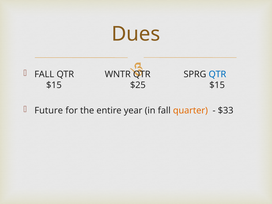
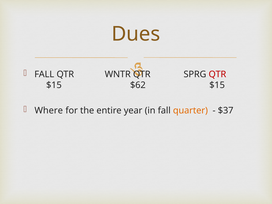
QTR colour: blue -> red (217, 74)
$25: $25 -> $62 (138, 85)
Future: Future -> Where (49, 111)
$33: $33 -> $37 (226, 111)
